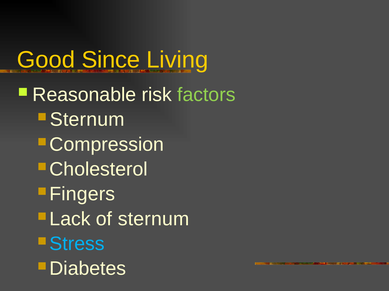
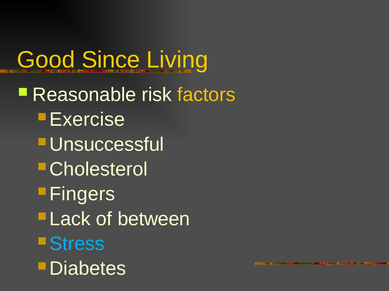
factors colour: light green -> yellow (206, 95)
Sternum: Sternum -> Exercise (87, 120)
Compression: Compression -> Unsuccessful (107, 145)
of sternum: sternum -> between (154, 219)
